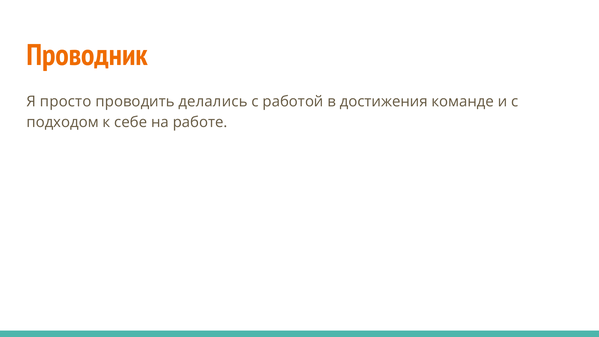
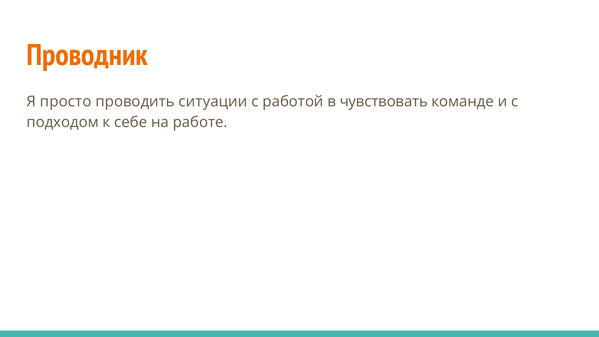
делались: делались -> ситуации (213, 102)
достижения: достижения -> чувствовать (384, 102)
